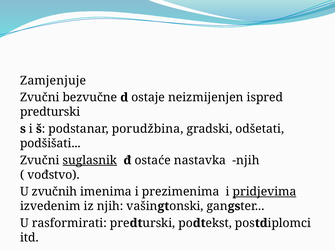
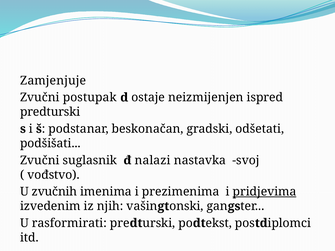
bezvučne: bezvučne -> postupak (90, 98)
porudžbina: porudžbina -> beskonačan (148, 129)
suglasnik underline: present -> none (90, 160)
ostaće: ostaće -> nalazi (153, 160)
nastavka njih: njih -> svoj (246, 160)
